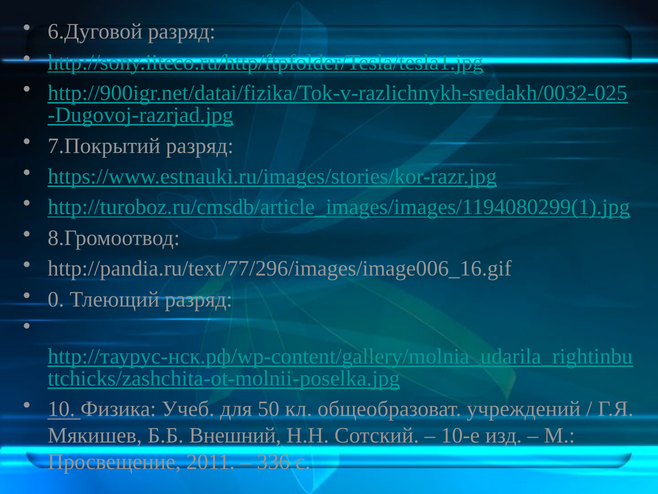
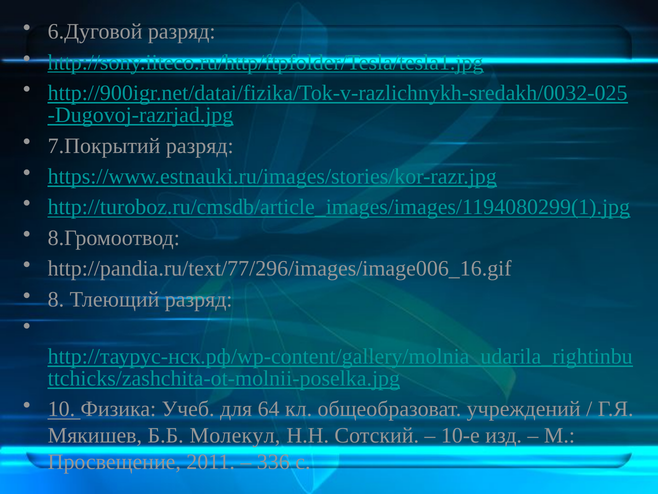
0: 0 -> 8 (56, 299)
50: 50 -> 64 (269, 409)
Внешний: Внешний -> Молекул (235, 435)
